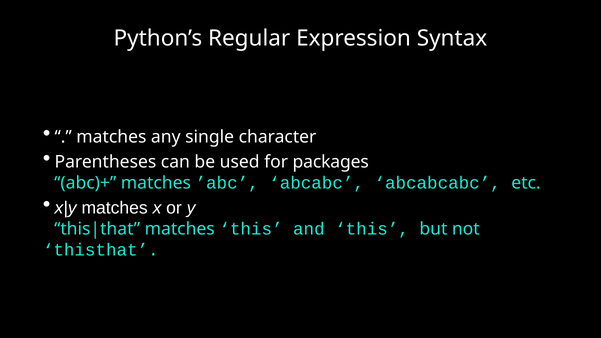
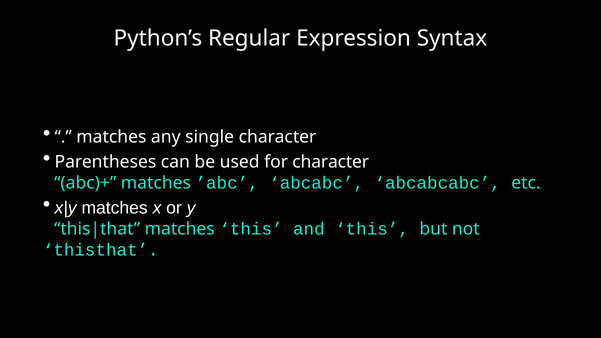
for packages: packages -> character (331, 162)
